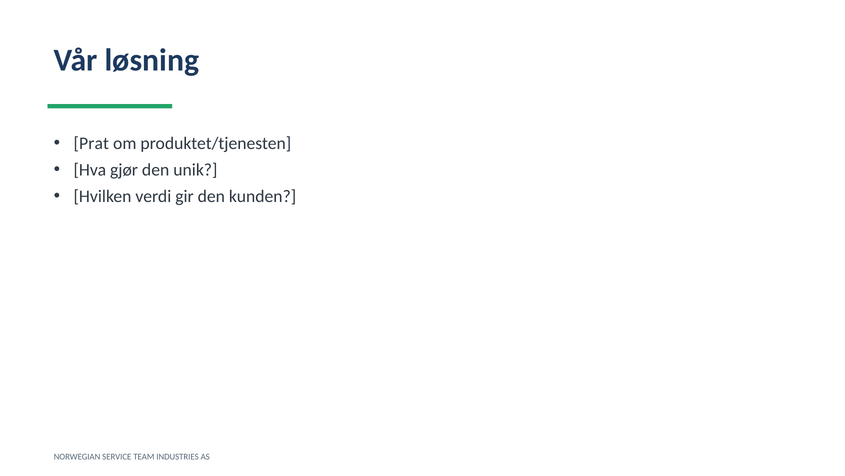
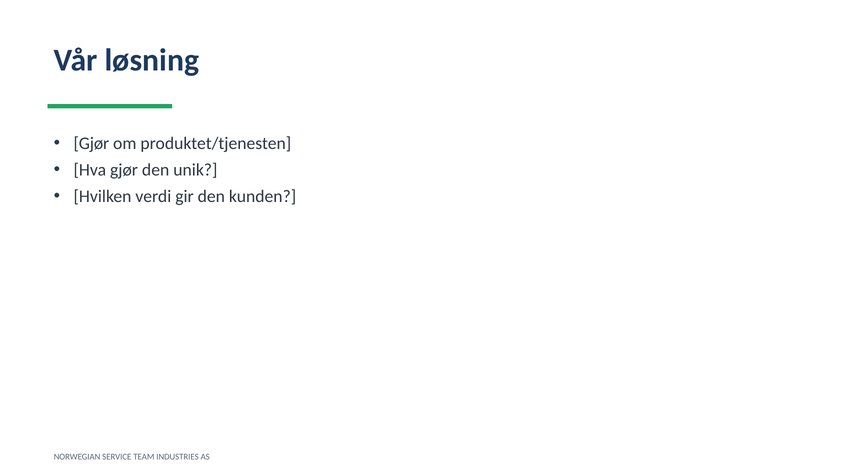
Prat: Prat -> Gjør (91, 143)
